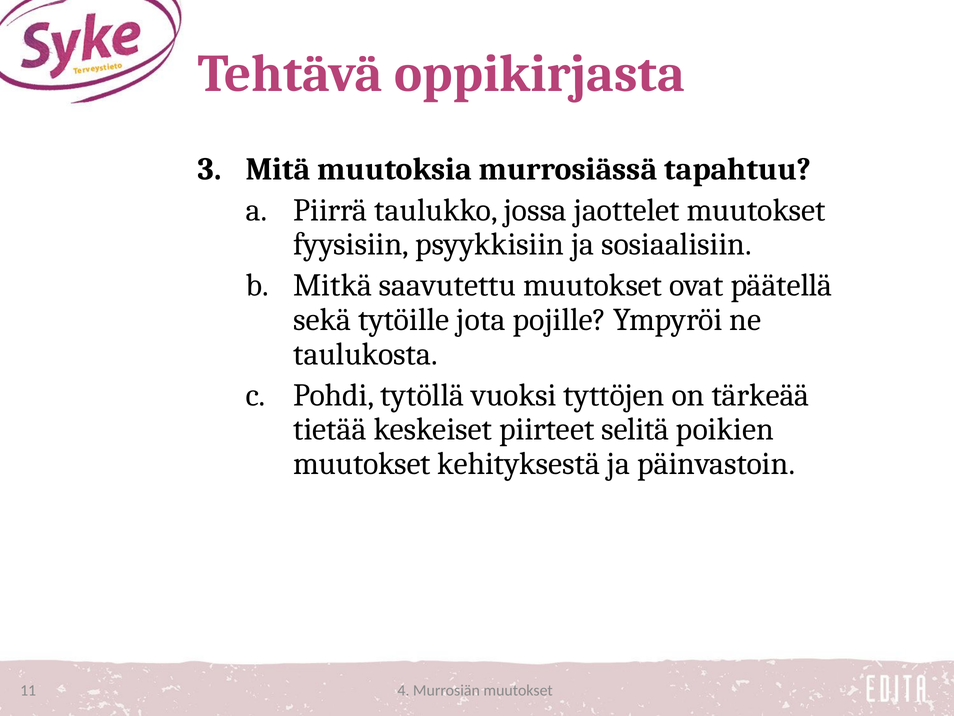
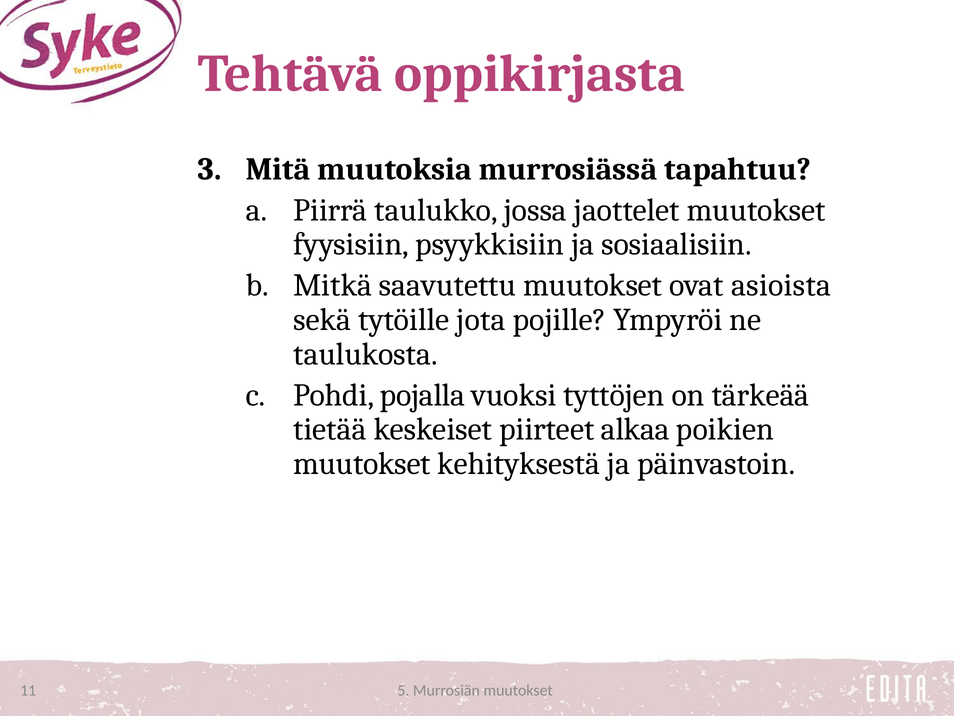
päätellä: päätellä -> asioista (781, 285)
tytöllä: tytöllä -> pojalla (422, 395)
selitä: selitä -> alkaa (635, 429)
4: 4 -> 5 (403, 690)
